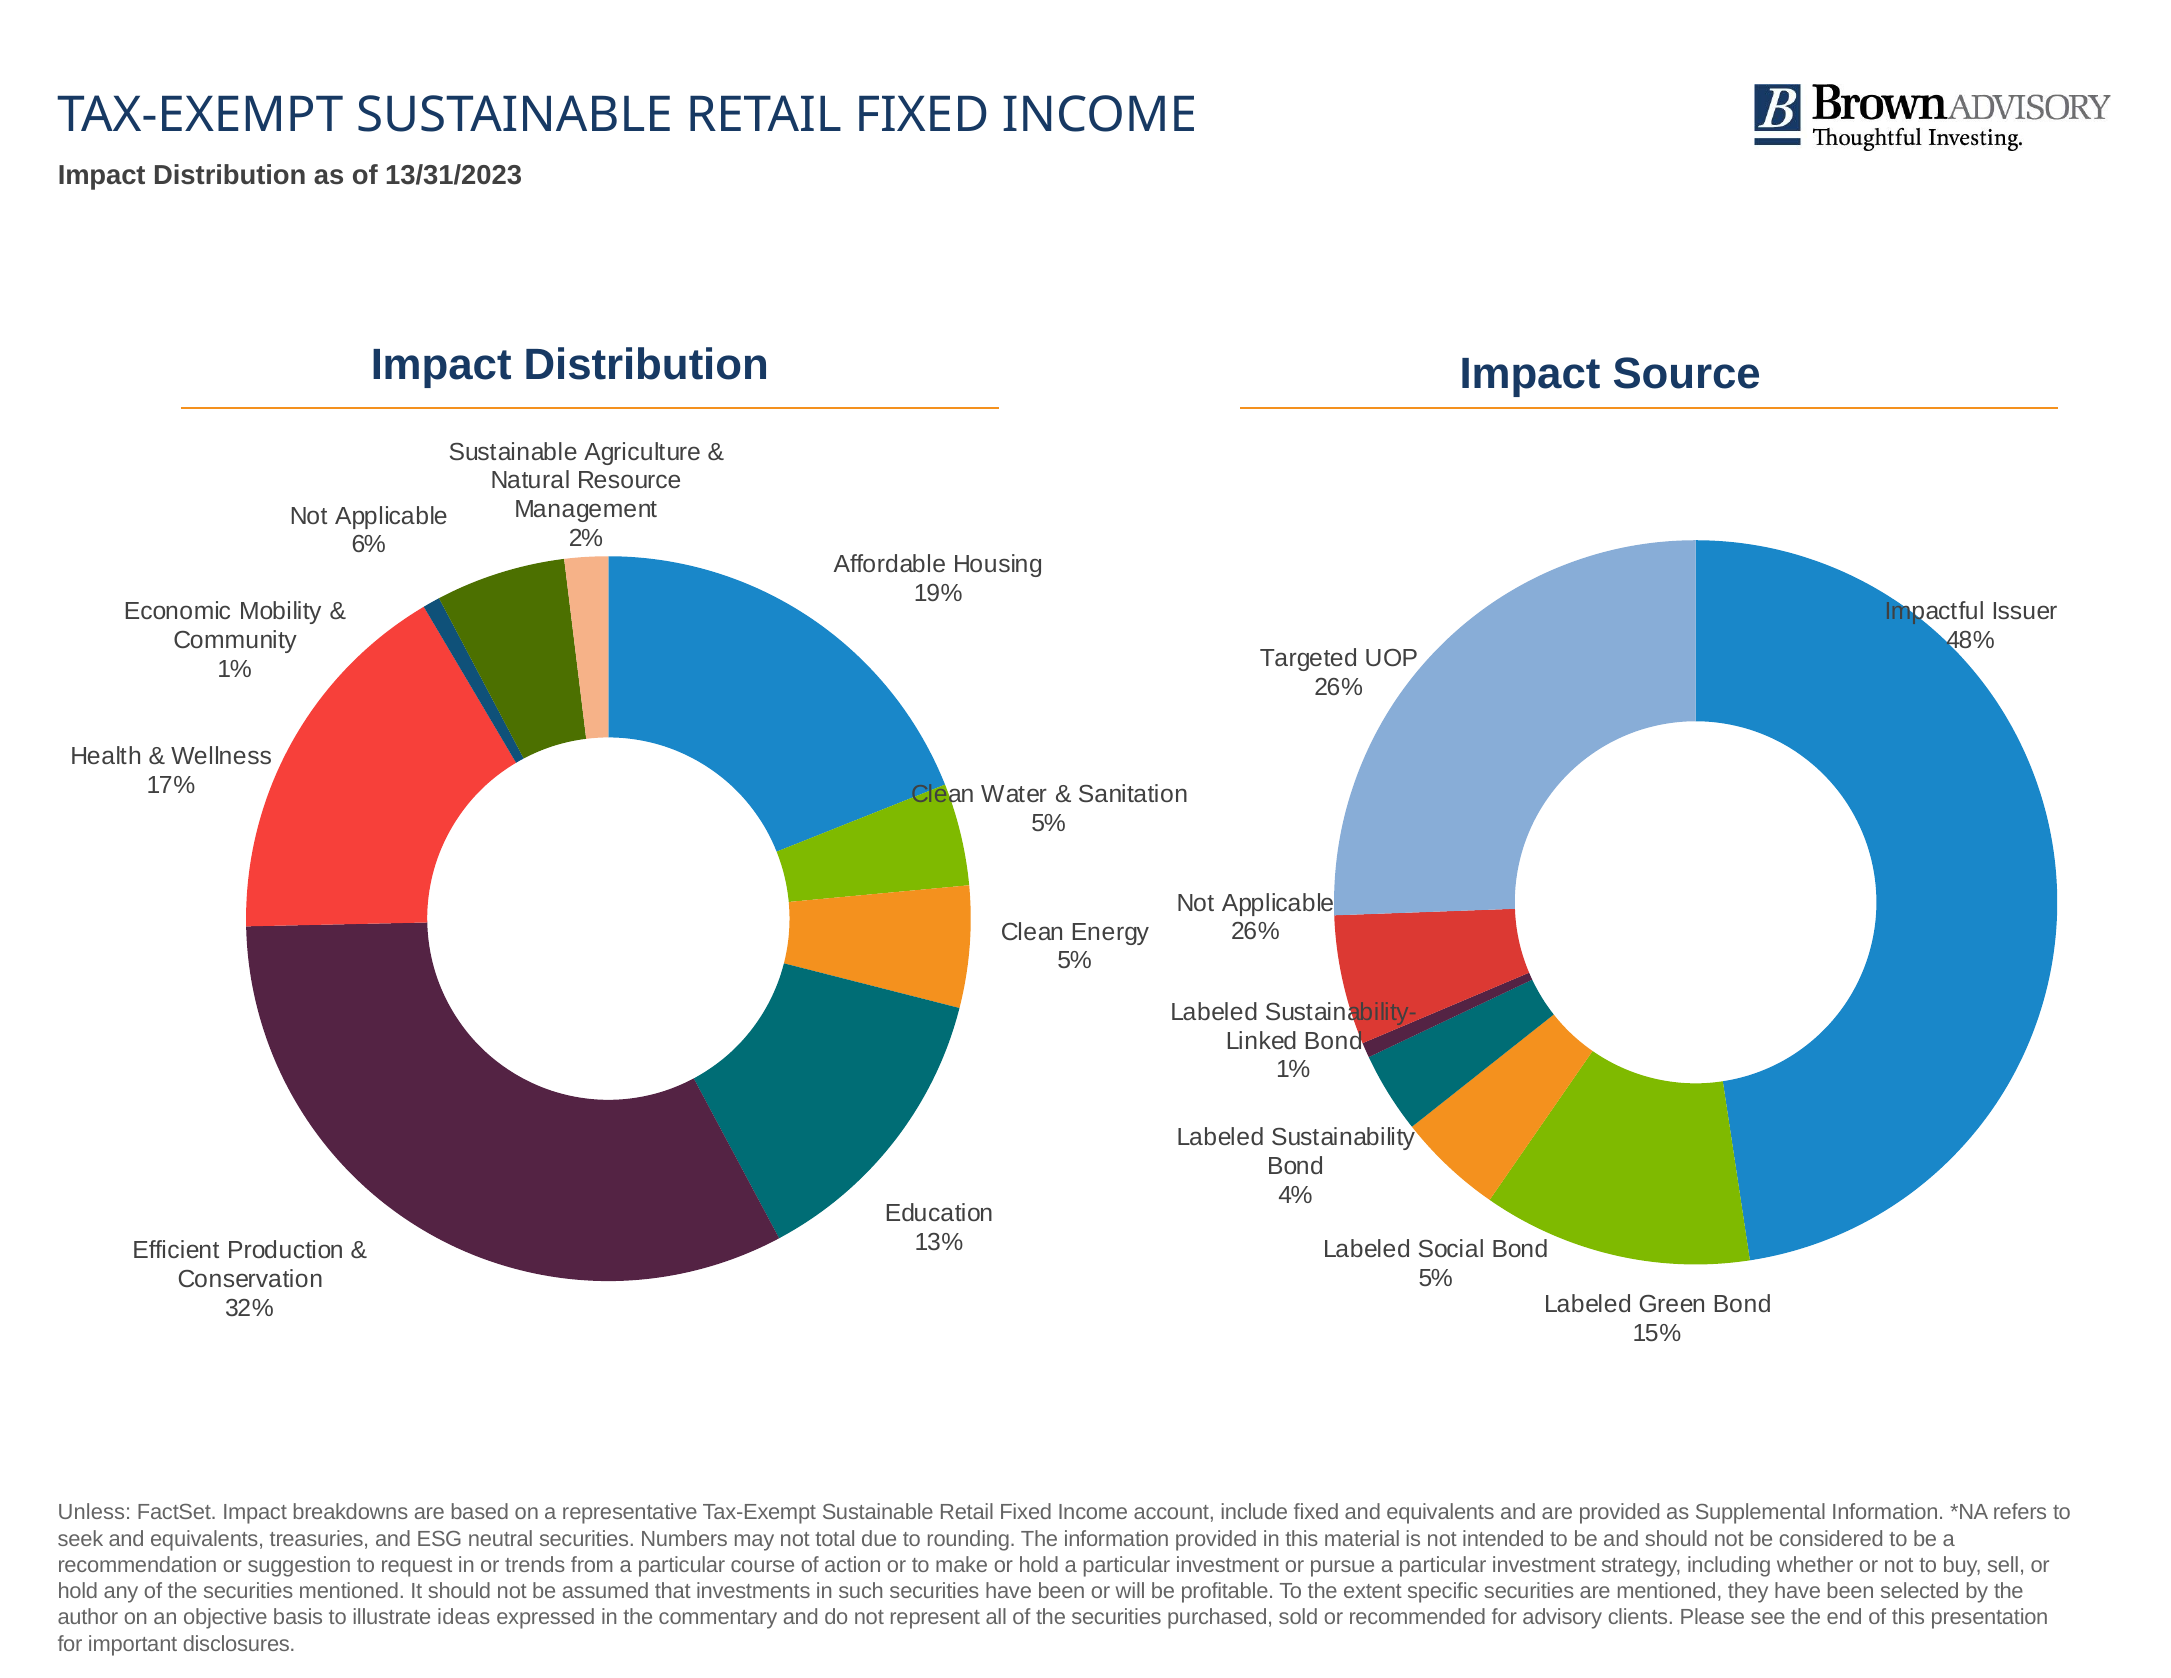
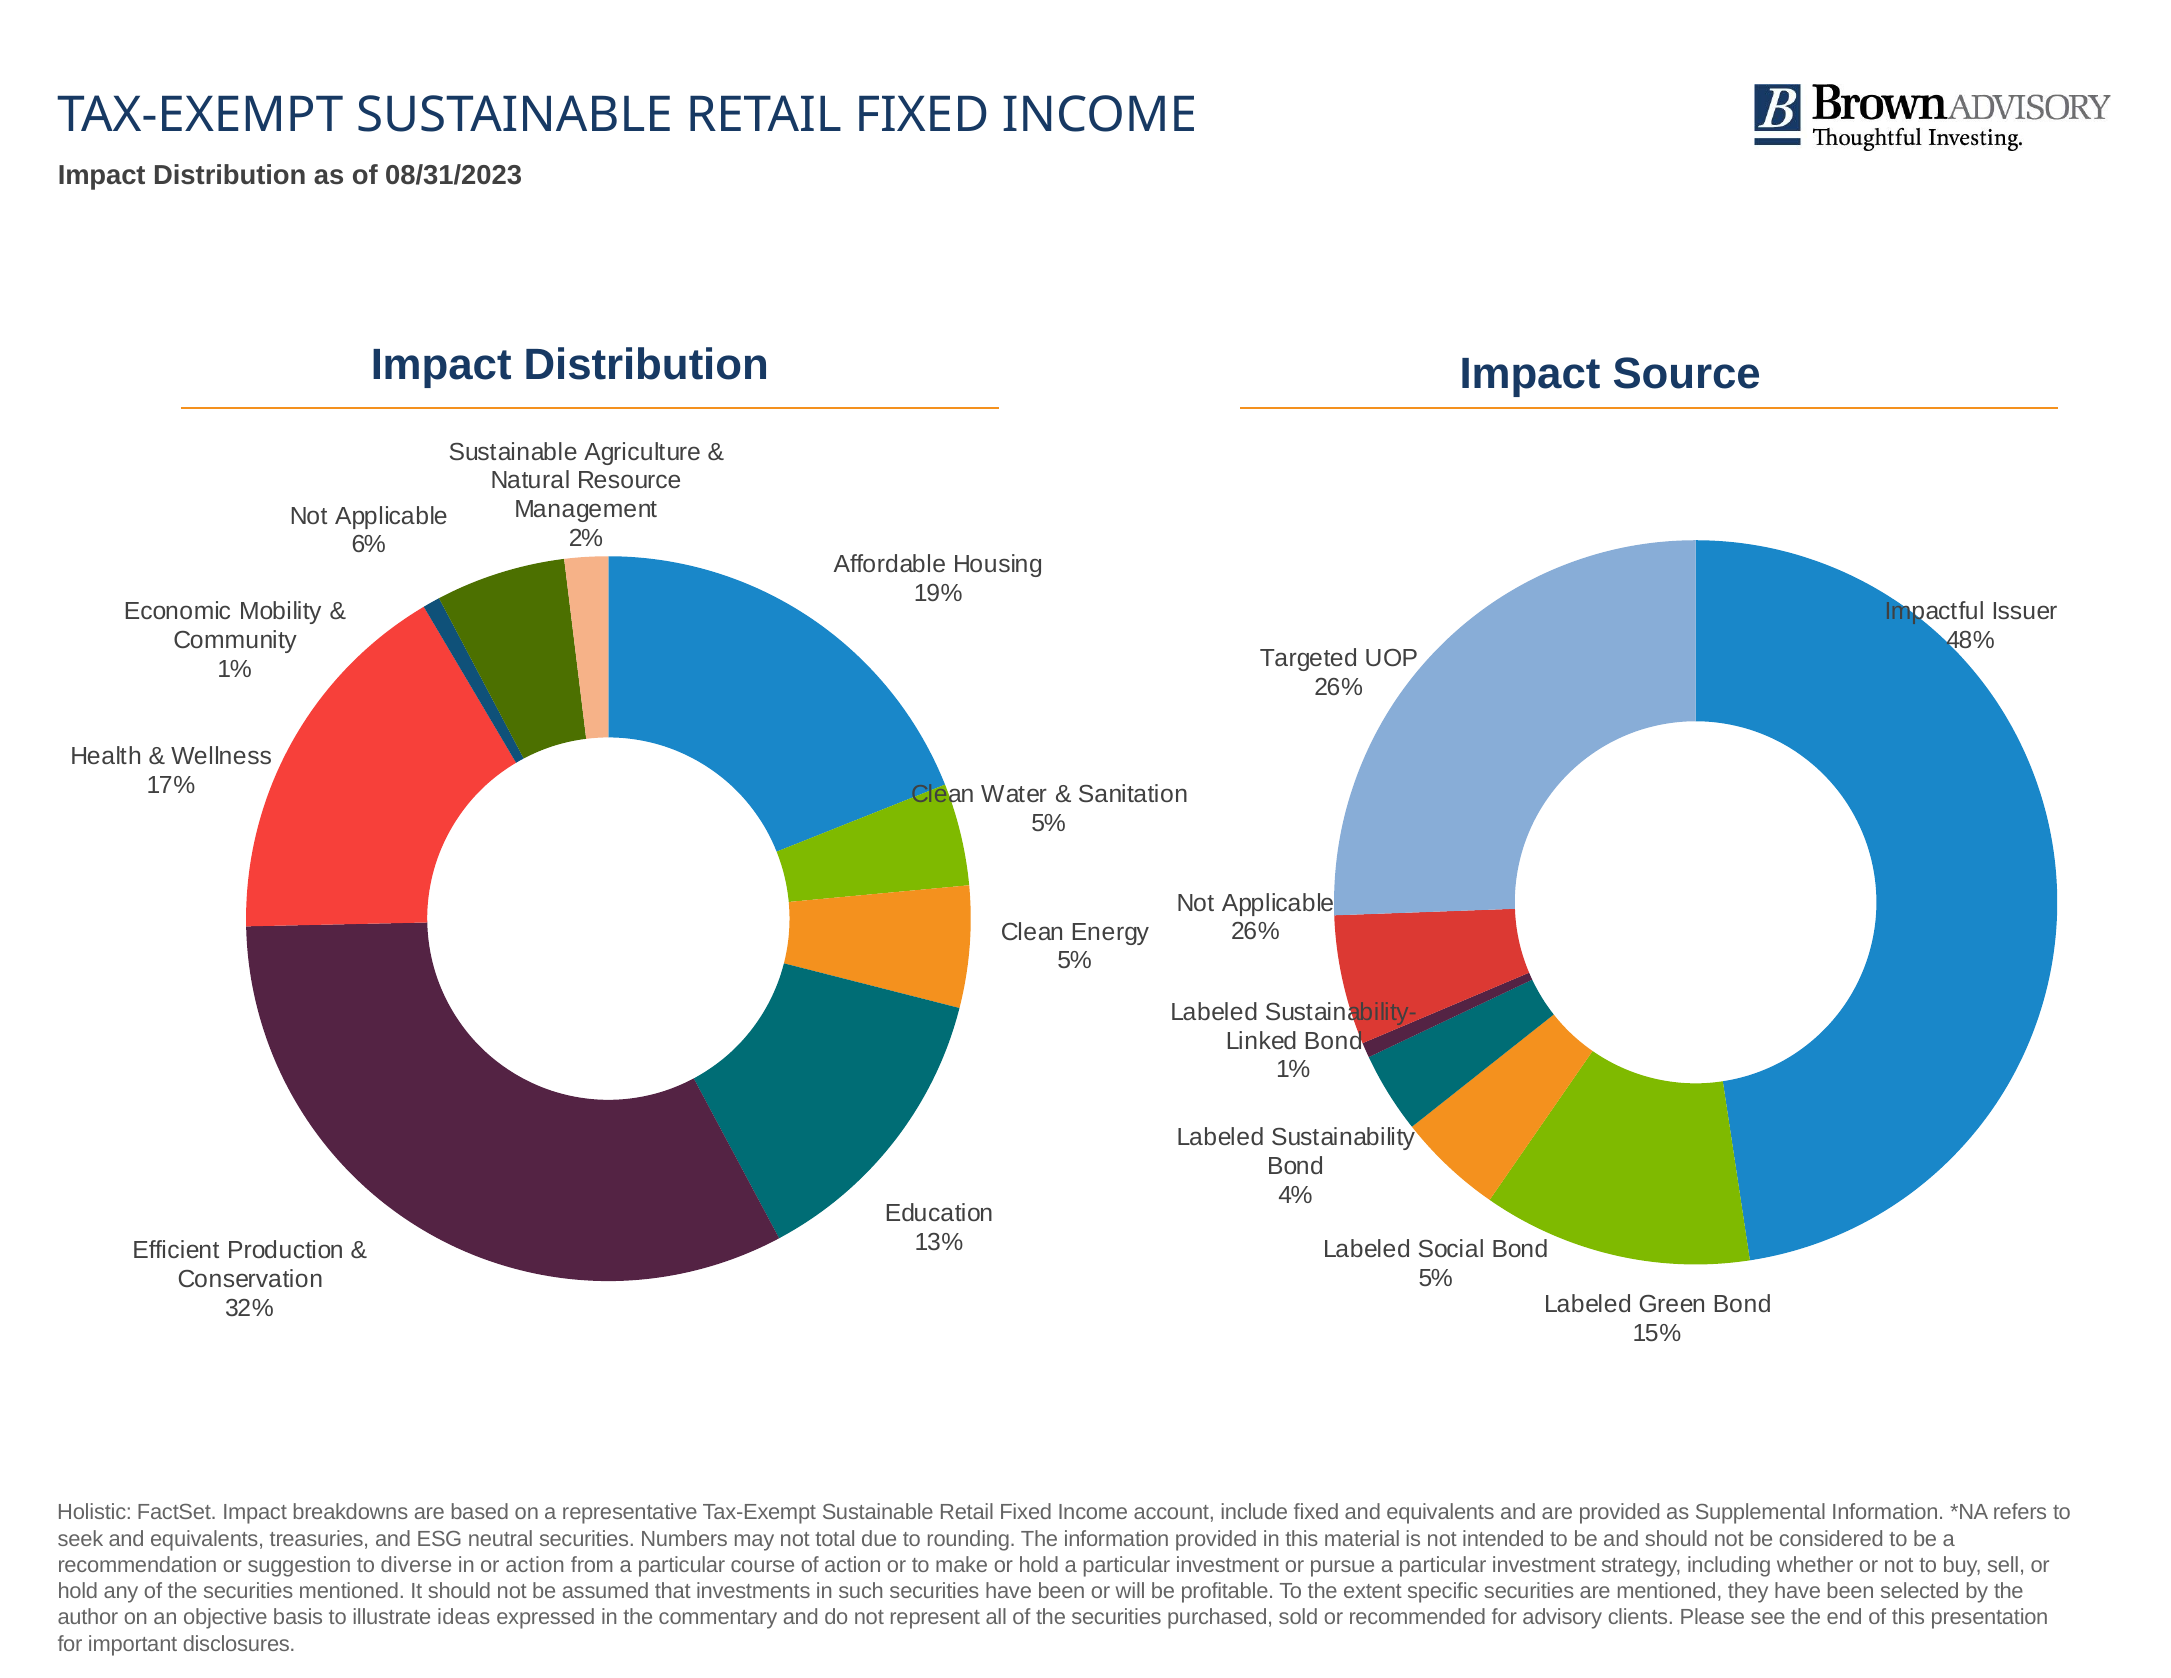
13/31/2023: 13/31/2023 -> 08/31/2023 (454, 176)
Unless: Unless -> Holistic (95, 1512)
request: request -> diverse (416, 1565)
or trends: trends -> action (535, 1565)
